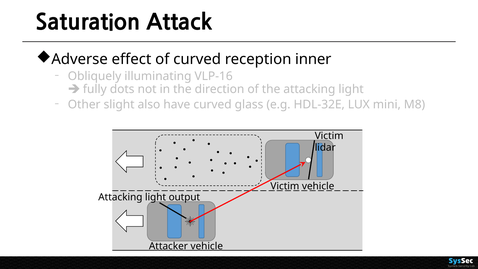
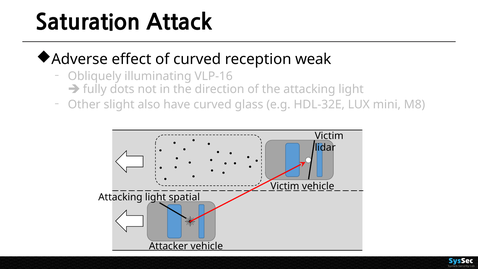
inner: inner -> weak (313, 59)
output: output -> spatial (184, 197)
